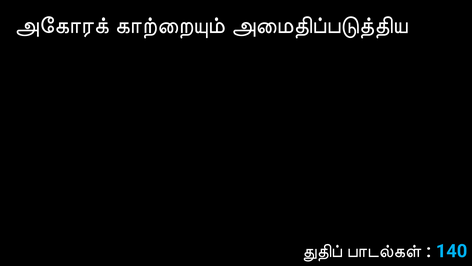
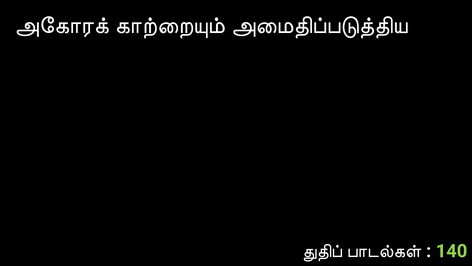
140 colour: light blue -> light green (452, 251)
